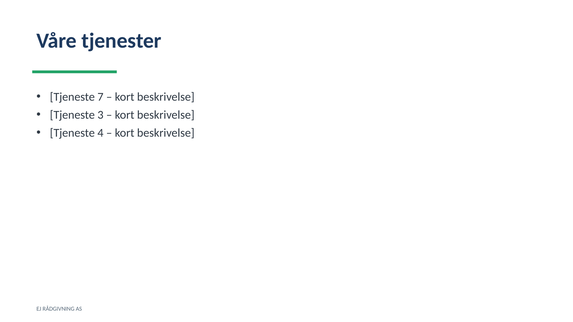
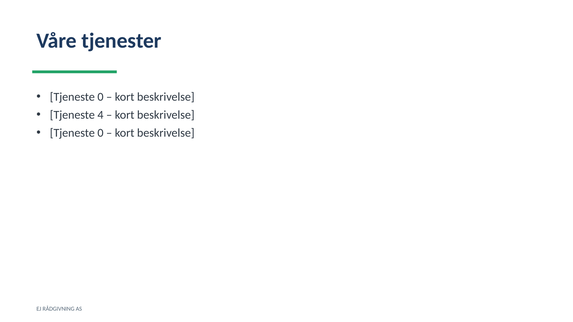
7: 7 -> 0 (100, 97)
3: 3 -> 4 (100, 115)
4: 4 -> 0 (100, 133)
